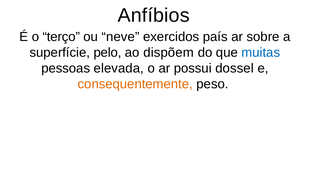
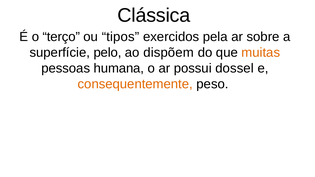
Anfíbios: Anfíbios -> Clássica (154, 15)
neve: neve -> tipos (121, 37)
país: país -> pela (215, 37)
muitas colour: blue -> orange (261, 53)
elevada: elevada -> humana (119, 68)
